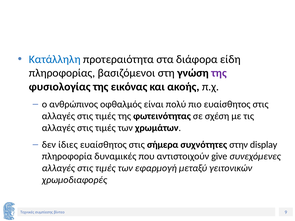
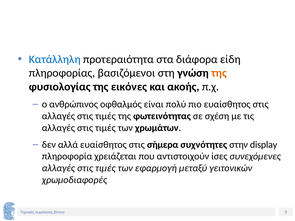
της colour: purple -> orange (219, 73)
εικόνας: εικόνας -> εικόνες (129, 87)
ίδιες: ίδιες -> αλλά (68, 145)
δυναμικές: δυναμικές -> χρειάζεται (115, 157)
give: give -> ίσες (219, 157)
